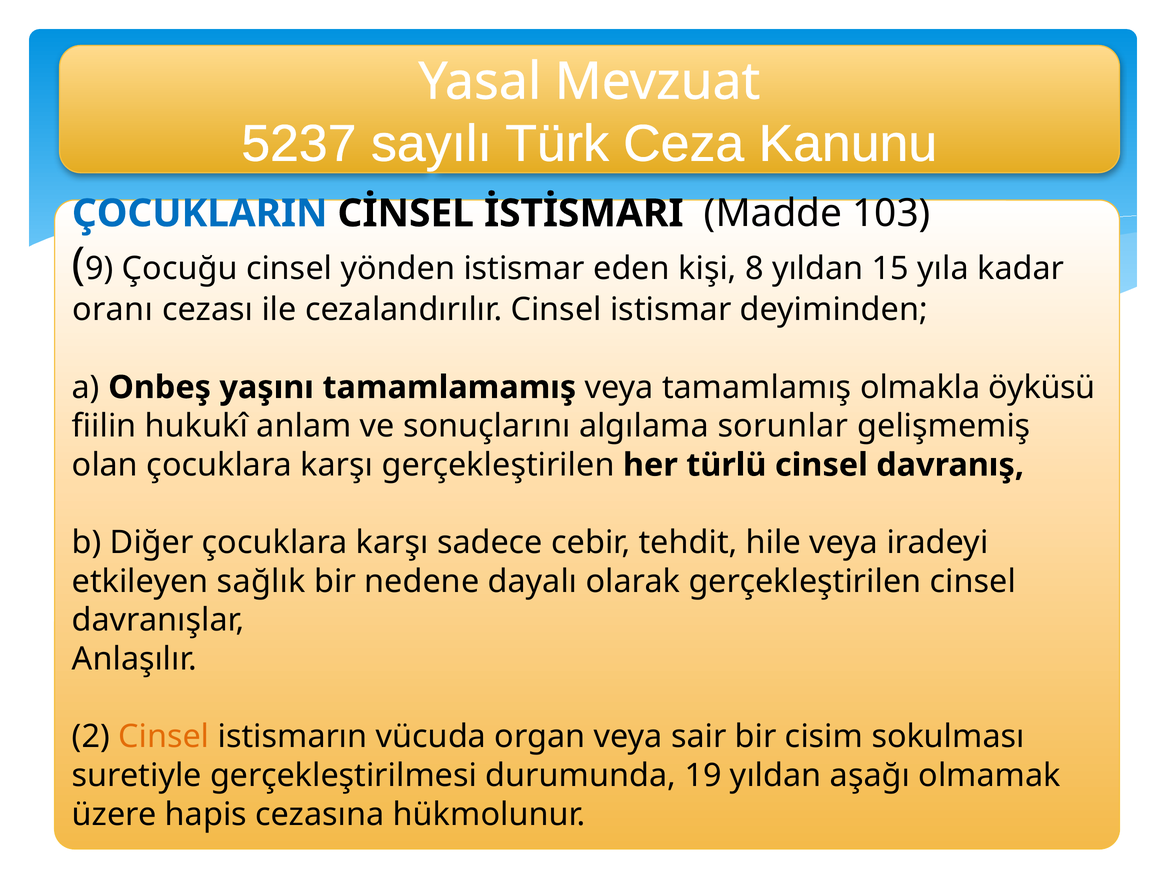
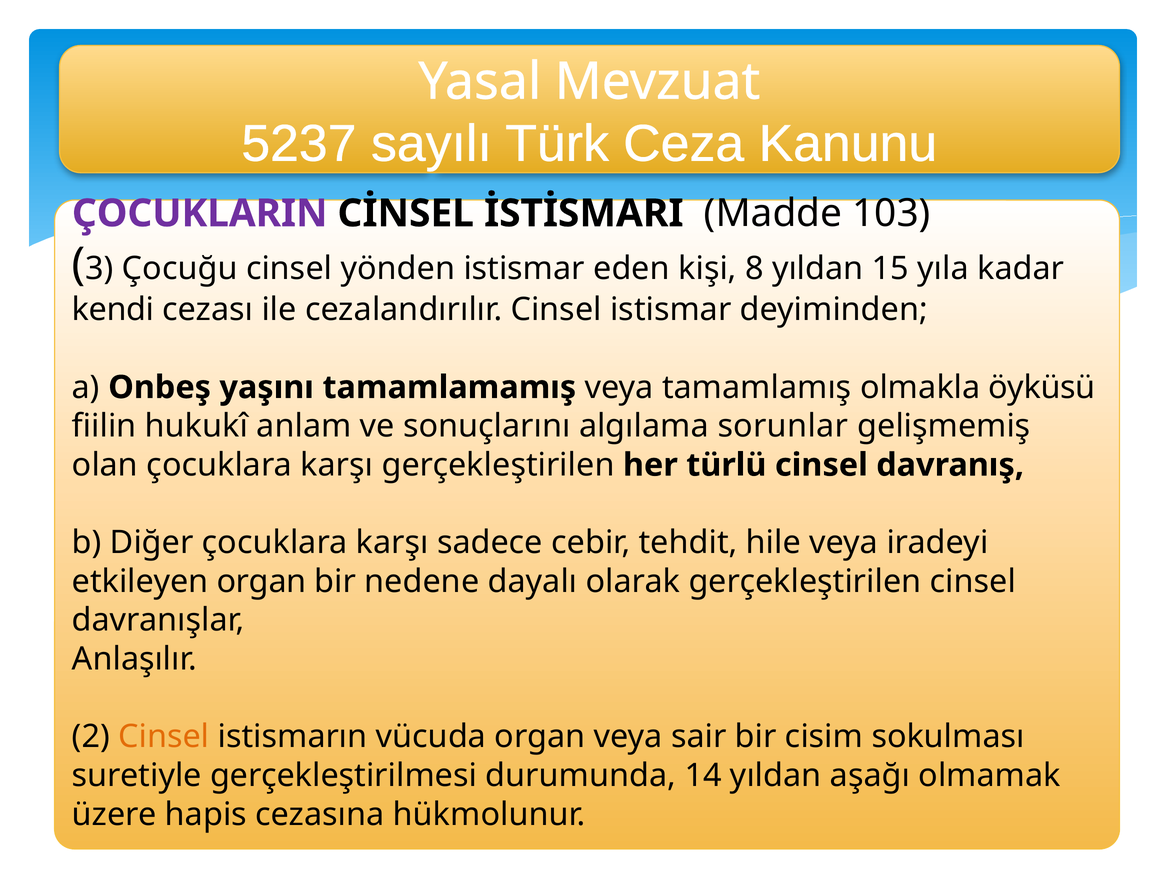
ÇOCUKLARIN colour: blue -> purple (200, 214)
9: 9 -> 3 (99, 269)
oranı: oranı -> kendi (113, 310)
etkileyen sağlık: sağlık -> organ (262, 582)
19: 19 -> 14 (703, 776)
